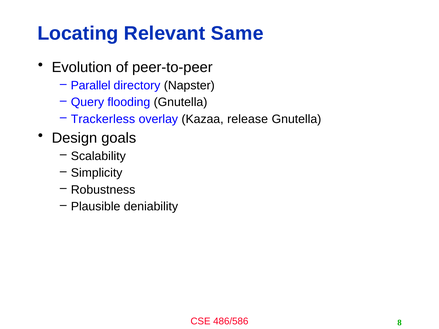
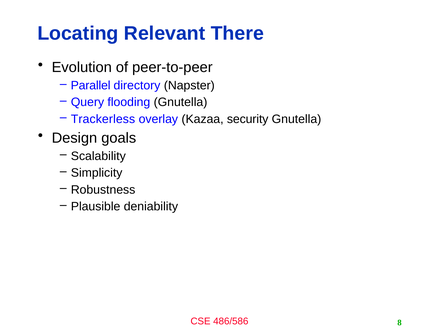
Same: Same -> There (237, 33)
release: release -> security (248, 119)
